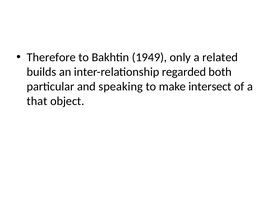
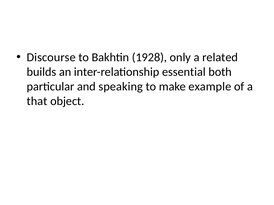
Therefore: Therefore -> Discourse (51, 57)
1949: 1949 -> 1928 (149, 57)
regarded: regarded -> essential (184, 72)
intersect: intersect -> example (210, 87)
